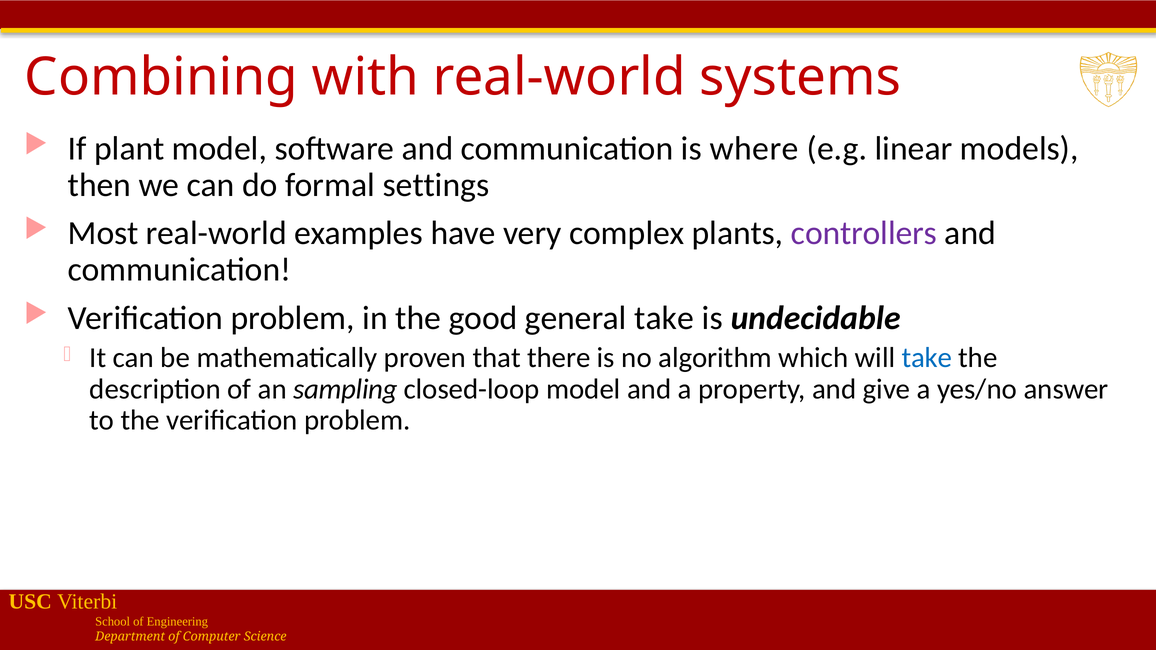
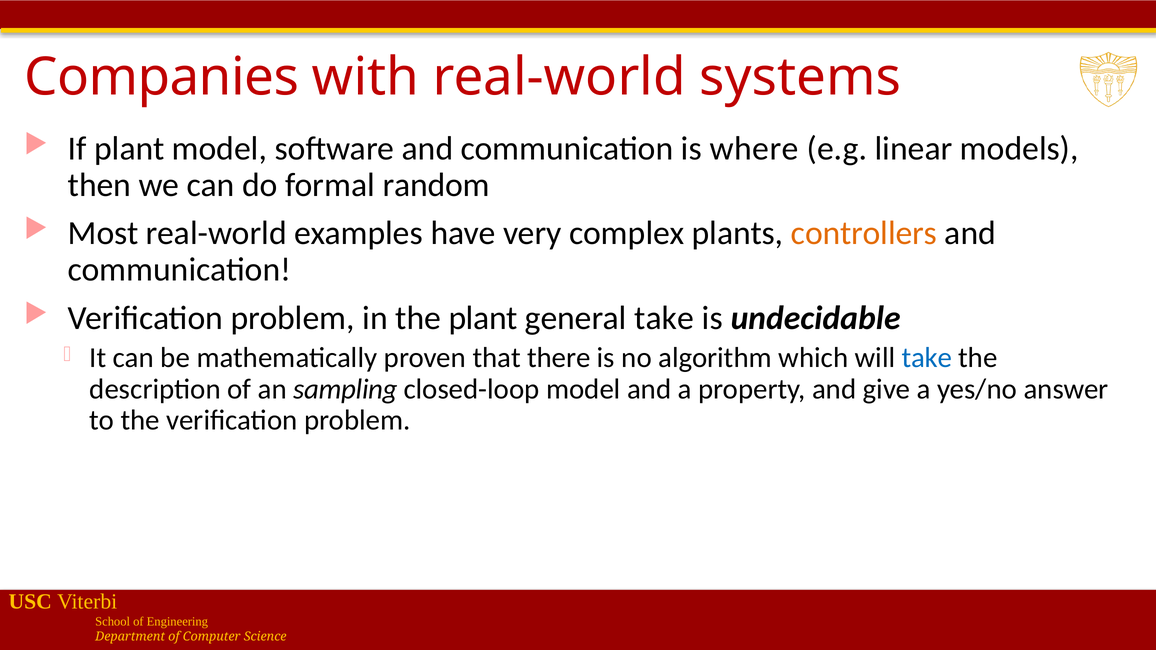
Combining: Combining -> Companies (162, 77)
settings: settings -> random (436, 185)
controllers colour: purple -> orange (864, 233)
the good: good -> plant (483, 318)
